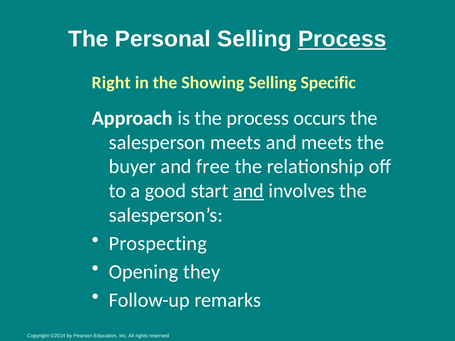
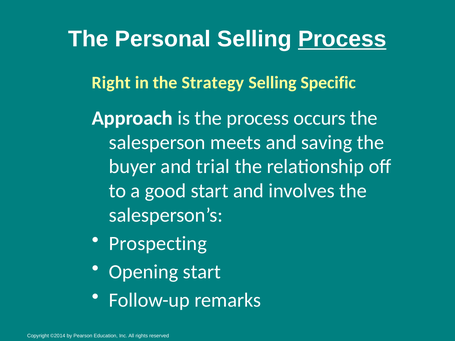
Showing: Showing -> Strategy (213, 83)
and meets: meets -> saving (327, 142)
free: free -> trial (213, 167)
and underline: present -> none (248, 191)
Opening they: they -> start (202, 272)
